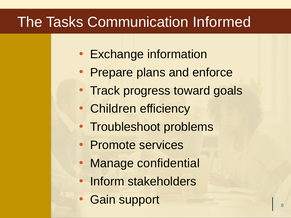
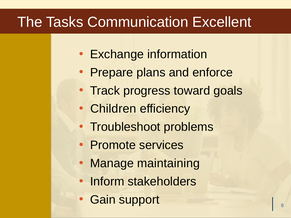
Informed: Informed -> Excellent (222, 22)
confidential: confidential -> maintaining (168, 163)
